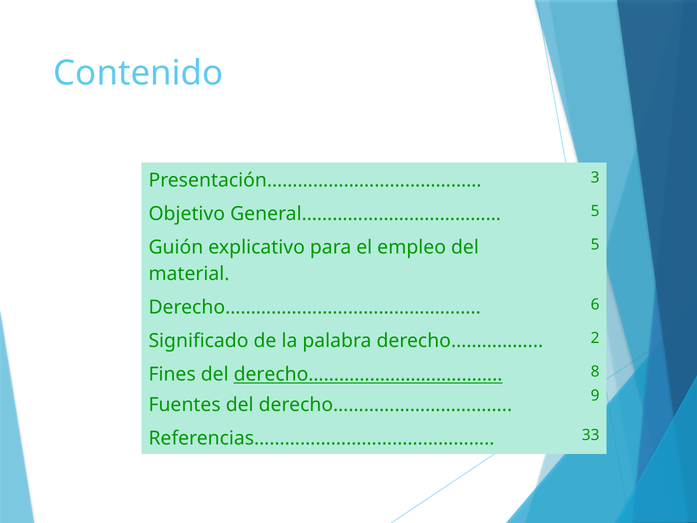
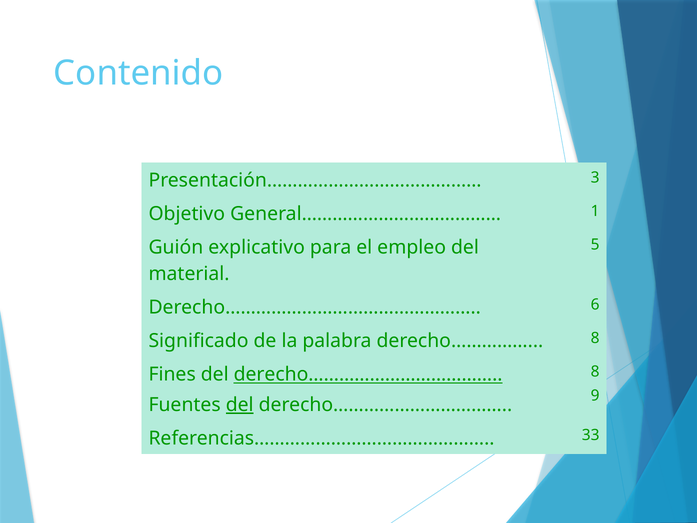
General………………………………… 5: 5 -> 1 (595, 211)
derecho…………… 2: 2 -> 8 (595, 338)
del underline: none -> present (240, 405)
